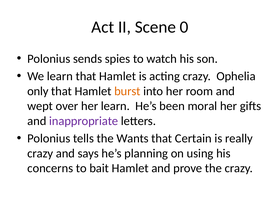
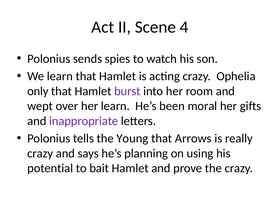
0: 0 -> 4 (184, 27)
burst colour: orange -> purple (127, 91)
Wants: Wants -> Young (132, 138)
Certain: Certain -> Arrows (193, 138)
concerns: concerns -> potential (50, 168)
